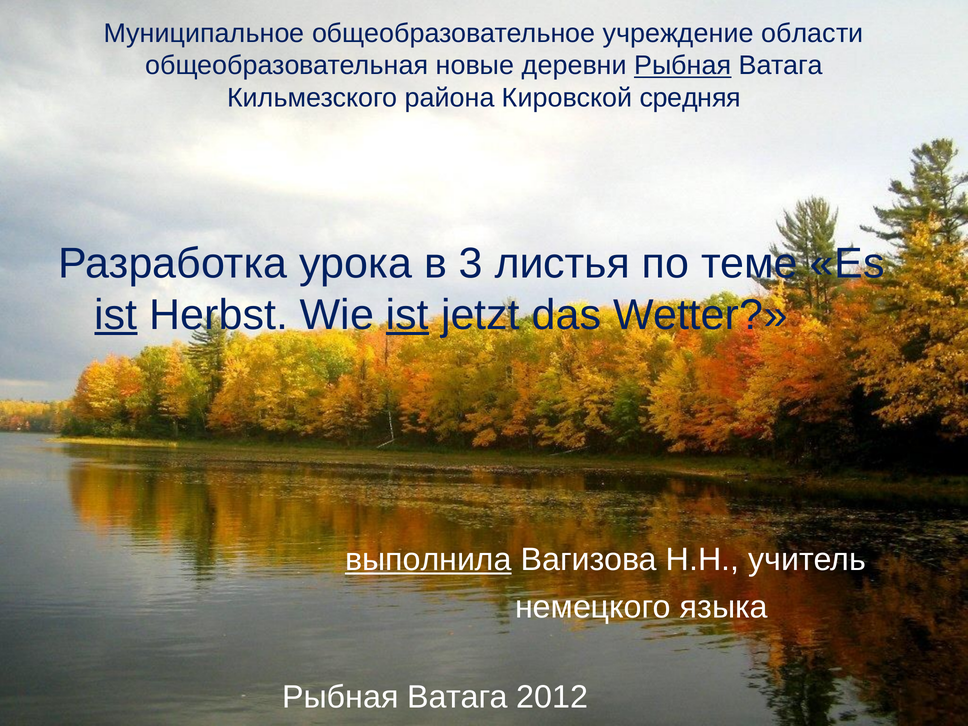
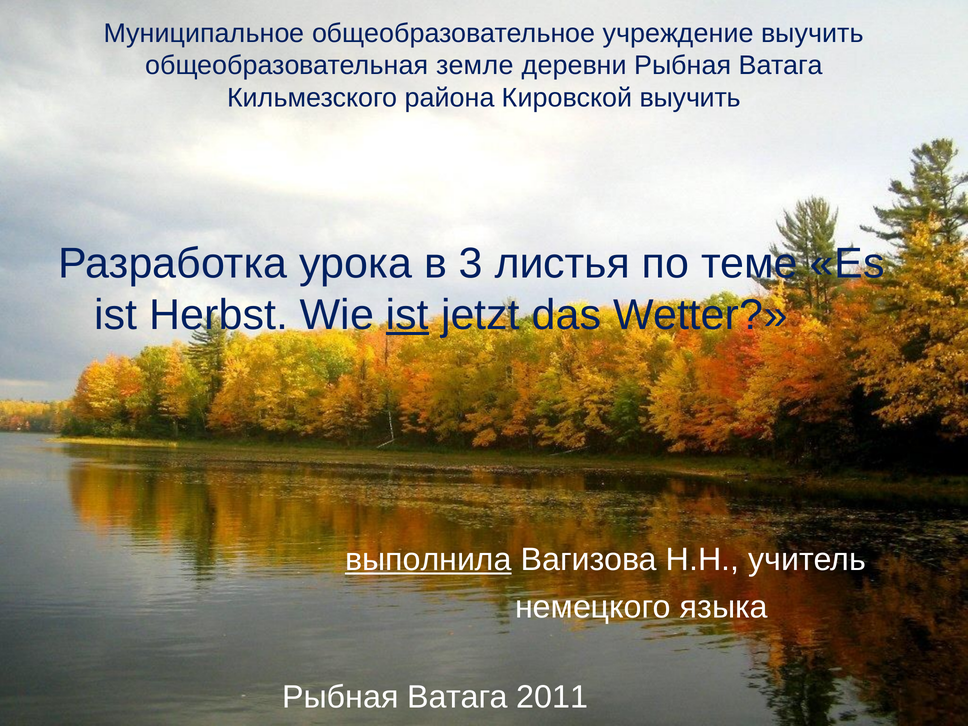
учреждение области: области -> выучить (812, 33)
новые: новые -> земле (475, 66)
Рыбная underline: present -> none (683, 66)
Кировской средняя: средняя -> выучить (690, 98)
ist underline: present -> none (116, 315)
2012: 2012 -> 2011 (552, 697)
